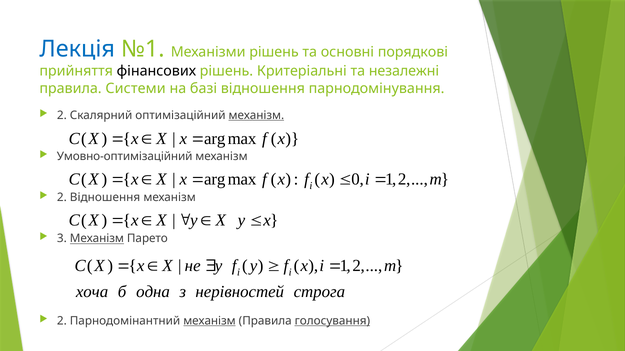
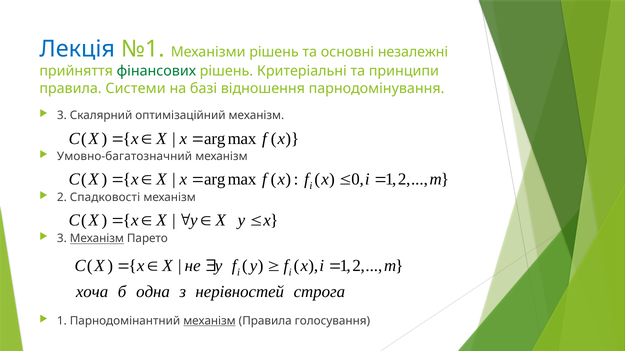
порядкові: порядкові -> незалежні (413, 52)
фінансових colour: black -> green (156, 71)
незалежні: незалежні -> принципи (404, 71)
2: 2 -> 3 (62, 115)
механізм underline: present -> none (256, 115)
Умовно-оптимізаційний: Умовно-оптимізаційний -> Умовно-багатозначний (125, 157)
2 Відношення: Відношення -> Спадковості (105, 198)
2: 2 -> 1 (62, 321)
голосування underline: present -> none (332, 321)
